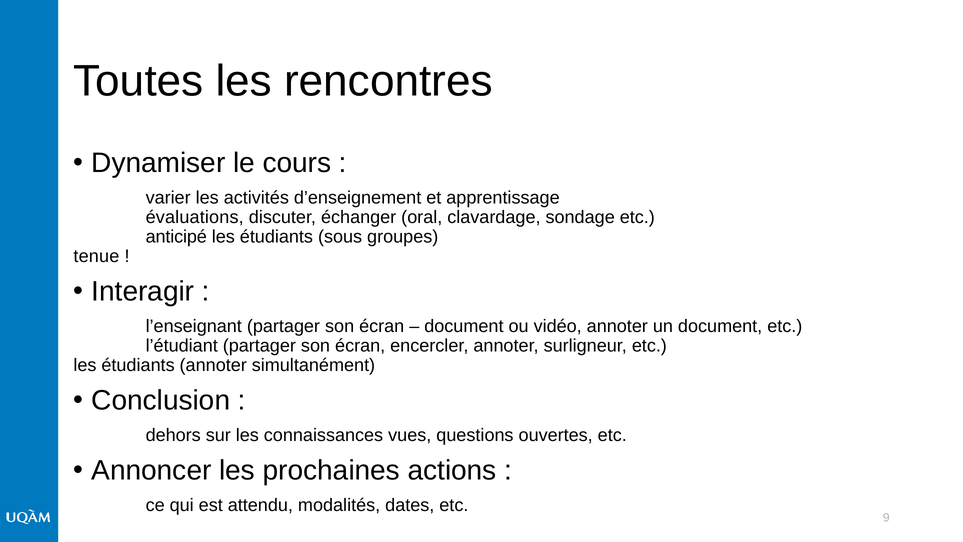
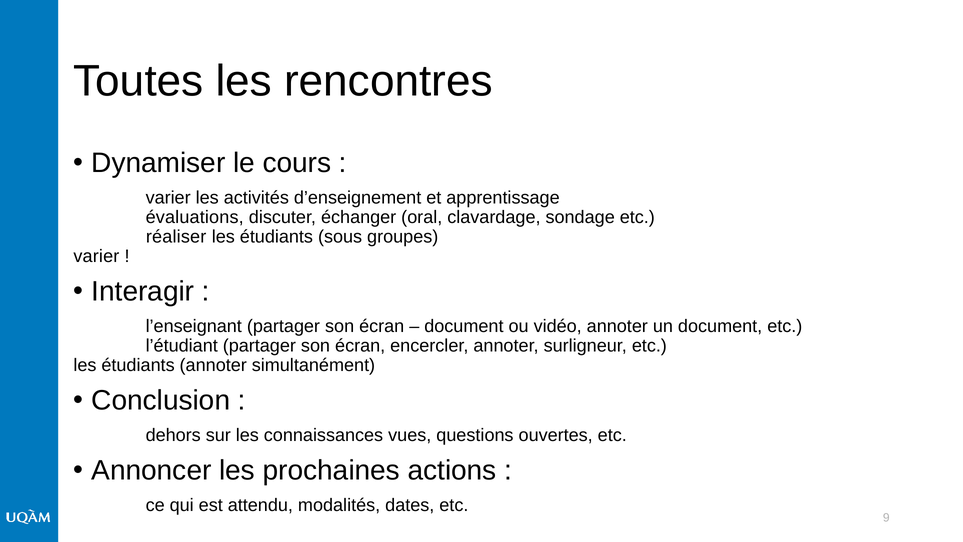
anticipé: anticipé -> réaliser (176, 237)
tenue: tenue -> varier (96, 256)
